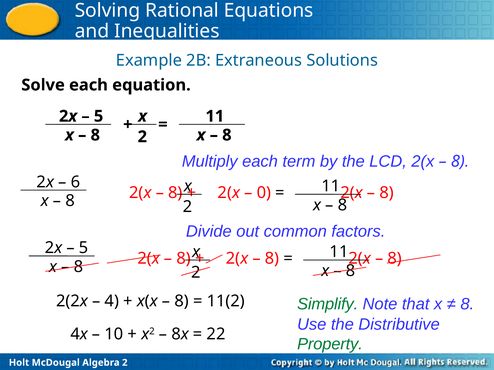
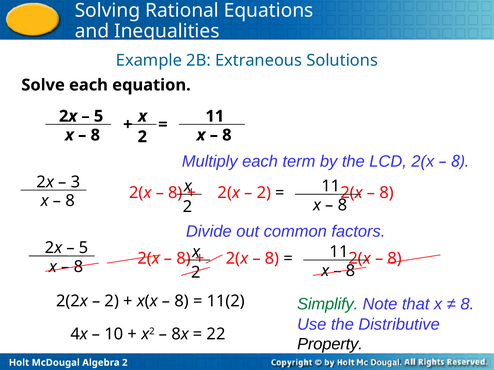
6: 6 -> 3 (75, 182)
0: 0 -> 2 (264, 193)
4: 4 -> 2 (112, 302)
Property colour: green -> black (330, 344)
